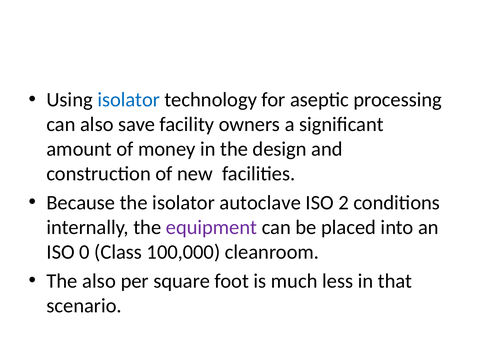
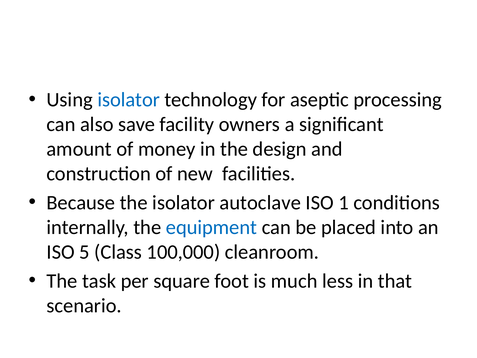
2: 2 -> 1 (344, 202)
equipment colour: purple -> blue (211, 227)
0: 0 -> 5 (84, 252)
The also: also -> task (99, 281)
